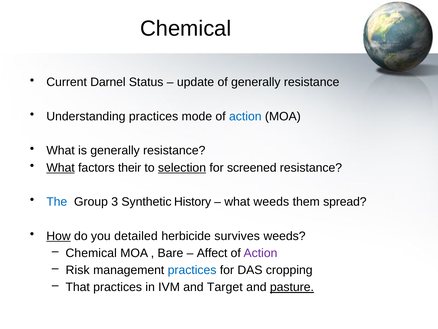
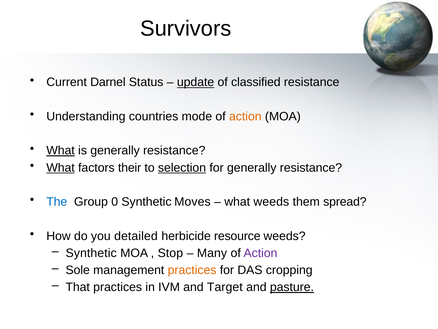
Chemical: Chemical -> Survivors (186, 28)
update underline: none -> present (196, 82)
of generally: generally -> classified (256, 82)
Understanding practices: practices -> countries (154, 116)
action colour: blue -> orange (245, 116)
What underline: none -> present (61, 150)
for screened: screened -> generally (252, 167)
3: 3 -> 0 (115, 202)
History: History -> Moves (192, 202)
How underline: present -> none (59, 236)
survives: survives -> resource (237, 236)
Chemical: Chemical -> Synthetic (91, 253)
Bare: Bare -> Stop (170, 253)
Affect: Affect -> Many (212, 253)
Risk: Risk -> Sole (78, 270)
practices colour: blue -> orange (192, 270)
